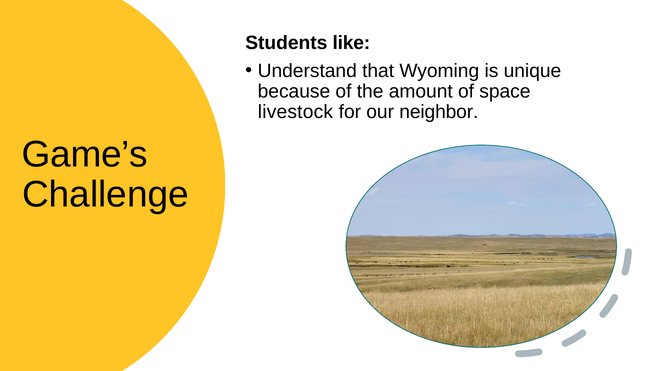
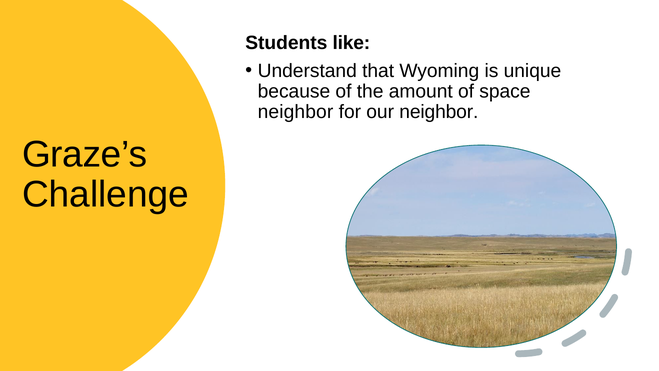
livestock: livestock -> neighbor (295, 112)
Game’s: Game’s -> Graze’s (85, 154)
